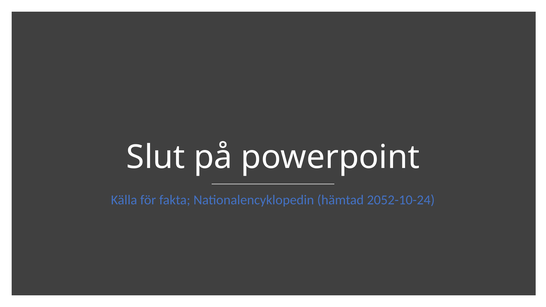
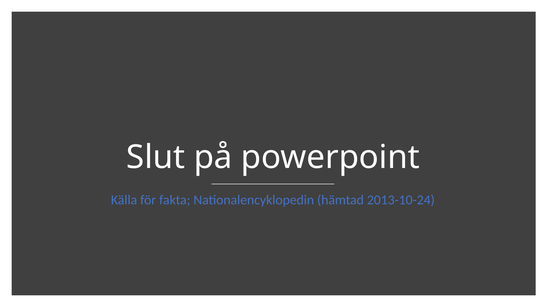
2052-10-24: 2052-10-24 -> 2013-10-24 (401, 200)
